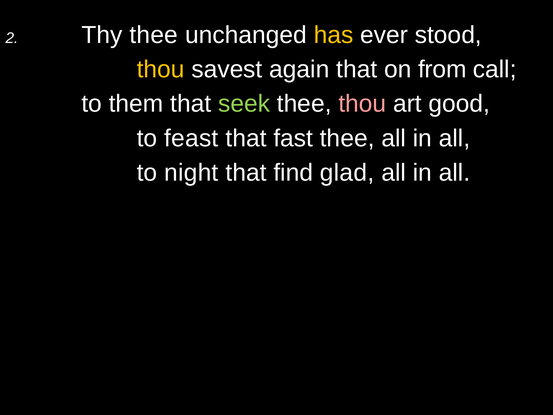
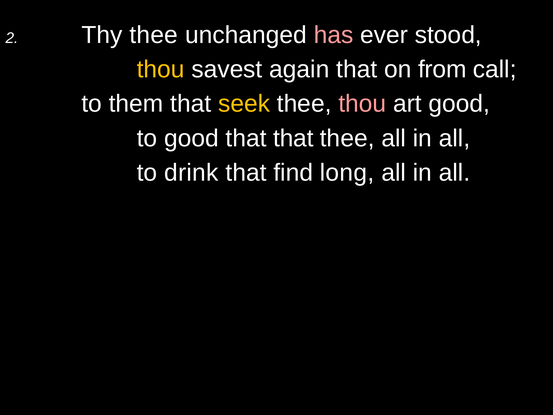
has colour: yellow -> pink (334, 35)
seek colour: light green -> yellow (244, 104)
to feast: feast -> good (191, 138)
that fast: fast -> that (293, 138)
night: night -> drink (191, 173)
glad: glad -> long (347, 173)
